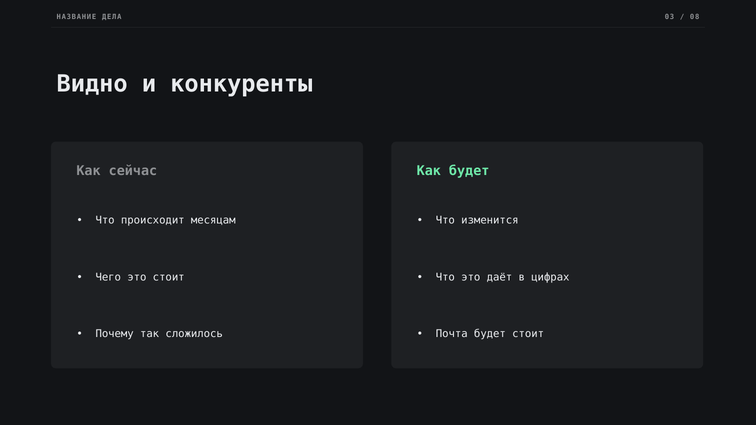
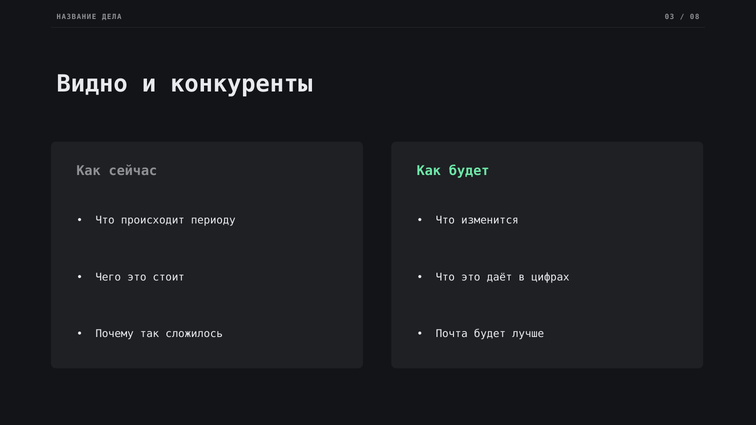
месяцам: месяцам -> периоду (213, 221)
будет стоит: стоит -> лучше (528, 334)
